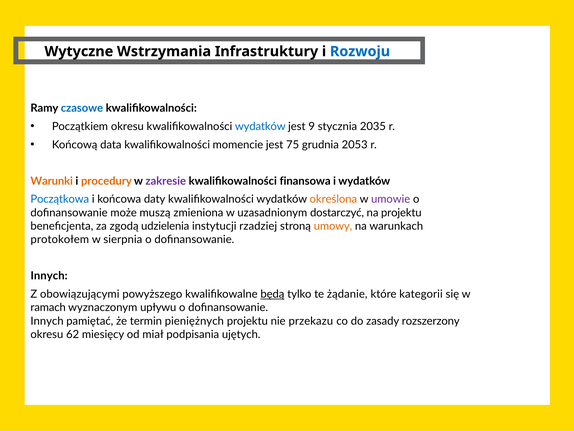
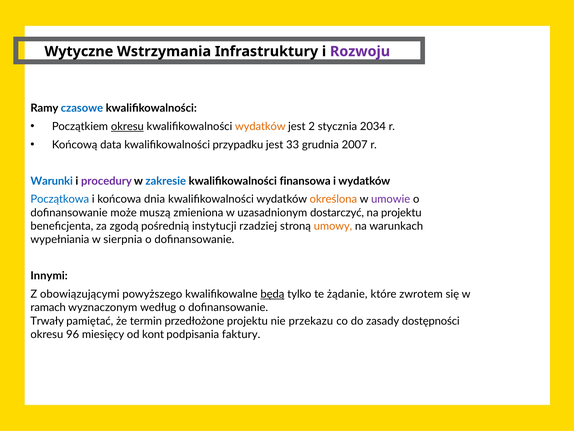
Rozwoju colour: blue -> purple (360, 51)
okresu underline: none -> present (127, 126)
wydatków colour: blue -> orange (260, 126)
9: 9 -> 2 (312, 126)
2035: 2035 -> 2034 (373, 126)
momencie: momencie -> przypadku (238, 144)
75: 75 -> 33 (293, 144)
2053: 2053 -> 2007 (355, 144)
Warunki colour: orange -> blue (52, 181)
procedury colour: orange -> purple (106, 181)
zakresie colour: purple -> blue (166, 181)
daty: daty -> dnia (155, 199)
udzielenia: udzielenia -> pośrednią (165, 226)
protokołem: protokołem -> wypełniania (60, 239)
Innych: Innych -> Innymi (49, 276)
kategorii: kategorii -> zwrotem (421, 294)
upływu: upływu -> według (158, 307)
Innych: Innych -> Trwały (47, 321)
pieniężnych: pieniężnych -> przedłożone (194, 321)
rozszerzony: rozszerzony -> dostępności (431, 321)
62: 62 -> 96 (73, 334)
miał: miał -> kont (153, 334)
ujętych: ujętych -> faktury (241, 334)
